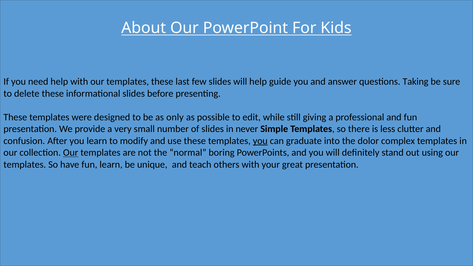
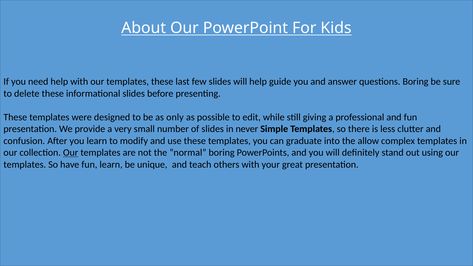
questions Taking: Taking -> Boring (416, 82)
you underline: present -> none (260, 141)
dolor: dolor -> allow (368, 141)
